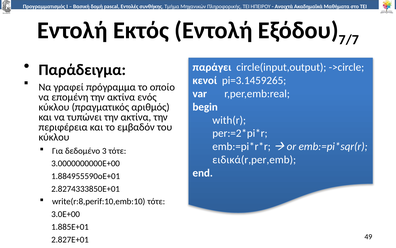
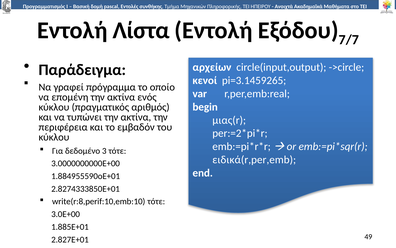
Εκτός: Εκτός -> Λίστα (141, 30)
παράγει: παράγει -> αρχείων (212, 67)
with(r: with(r -> μιας(r (229, 120)
